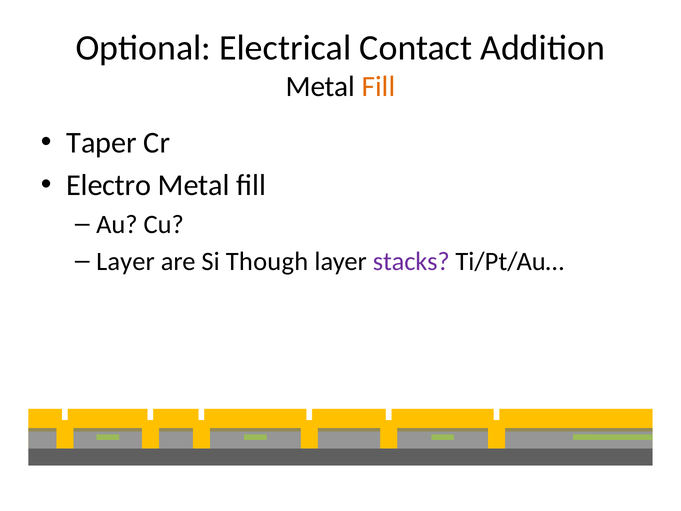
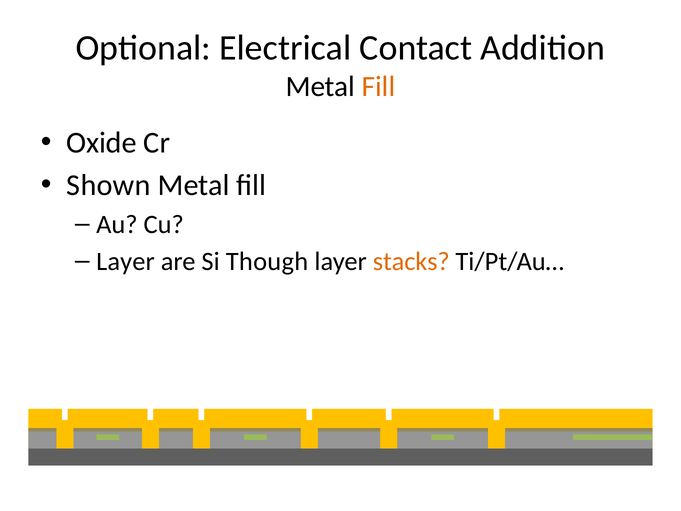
Taper: Taper -> Oxide (102, 143)
Electro: Electro -> Shown (108, 185)
stacks colour: purple -> orange (411, 261)
